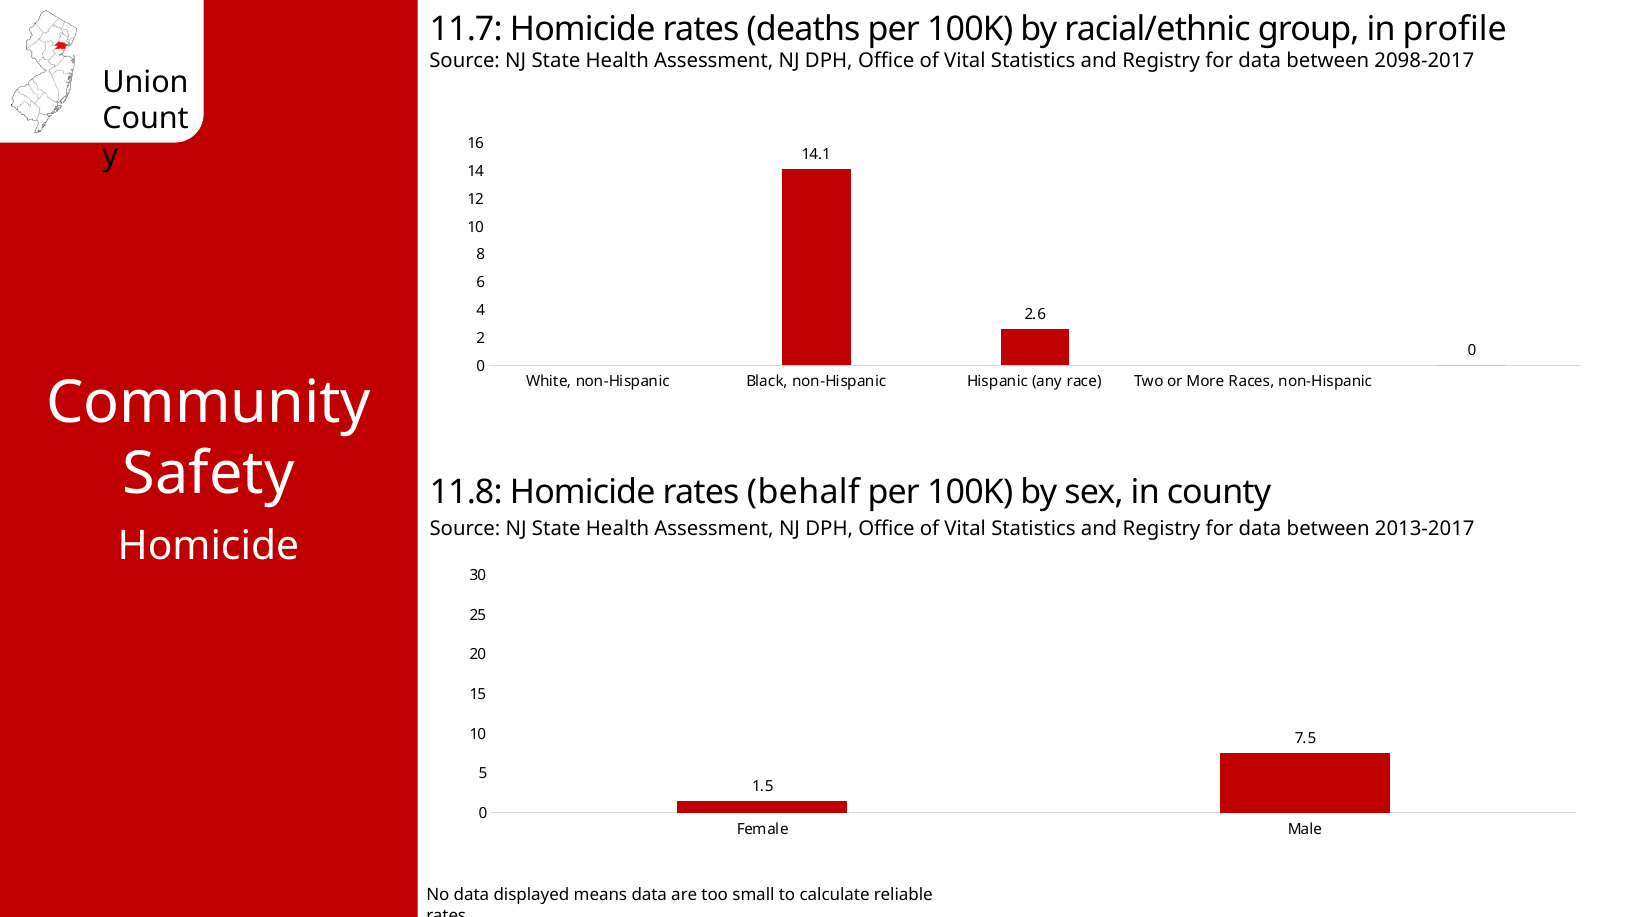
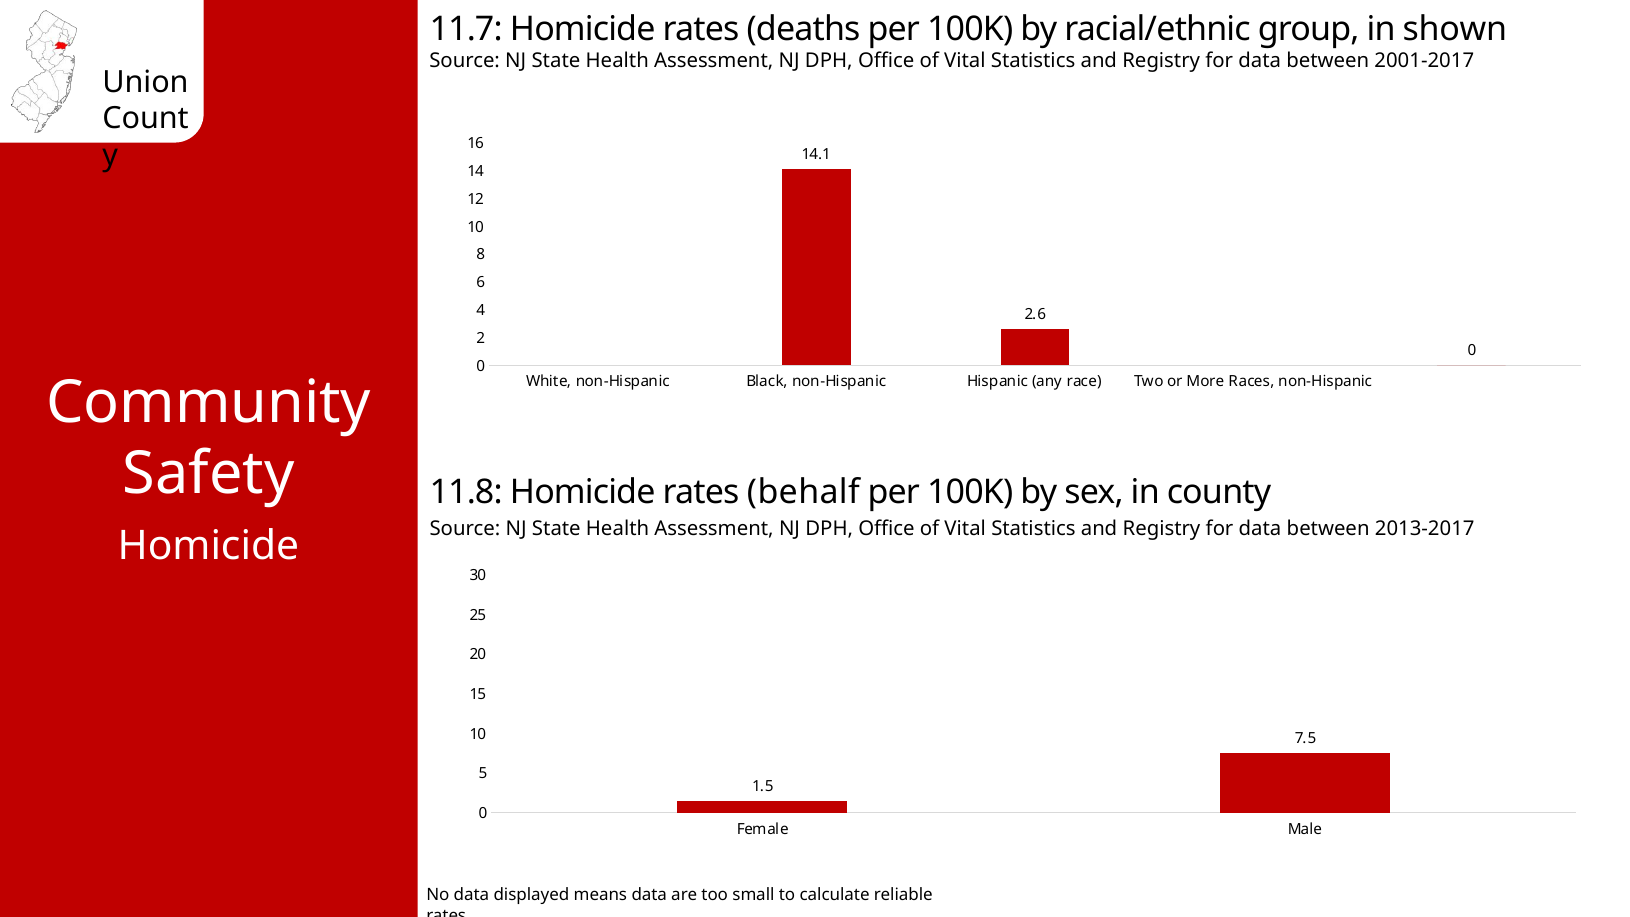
profile: profile -> shown (1455, 29)
2098-2017: 2098-2017 -> 2001-2017 (1424, 60)
